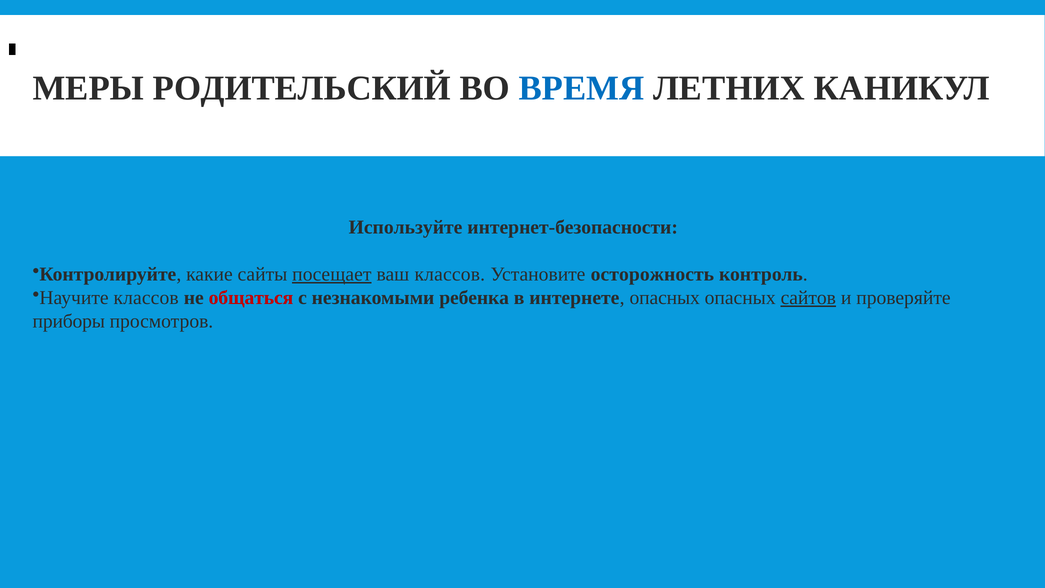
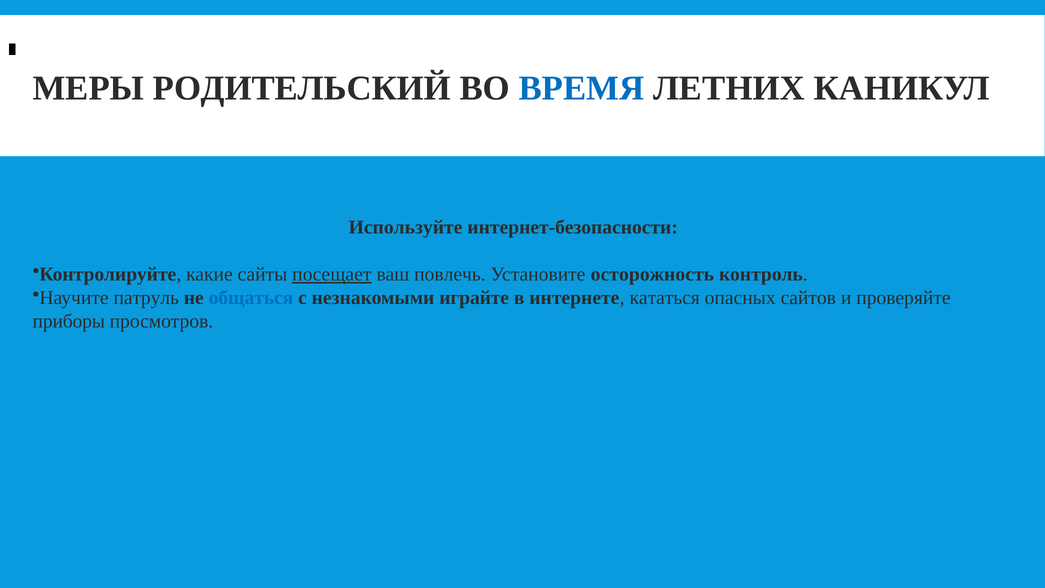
ваш классов: классов -> повлечь (450, 274)
Научите классов: классов -> патруль (146, 298)
общаться colour: red -> blue (251, 298)
ребенка: ребенка -> играйте (474, 298)
интернете опасных: опасных -> кататься (665, 298)
сайтов underline: present -> none (808, 298)
